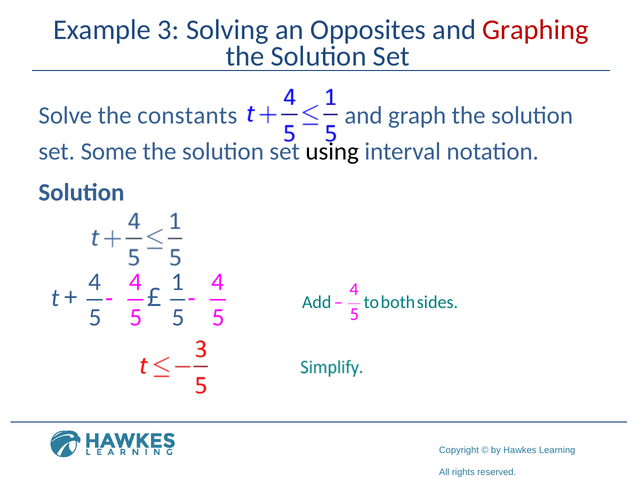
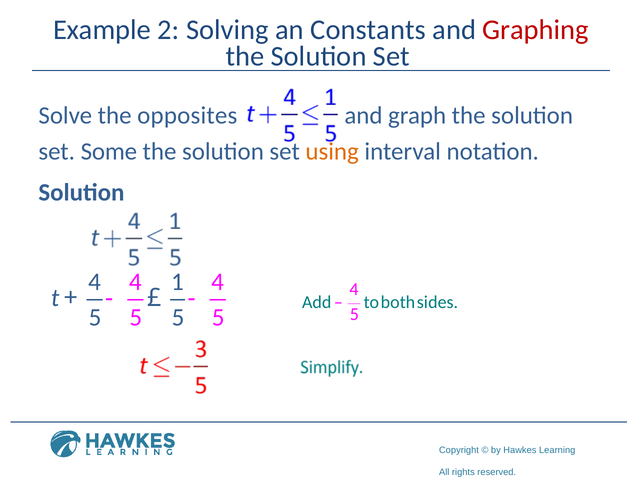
3: 3 -> 2 (169, 30)
Opposites: Opposites -> Constants (368, 30)
constants: constants -> opposites (187, 116)
using colour: black -> orange (332, 152)
